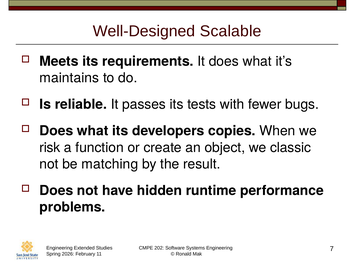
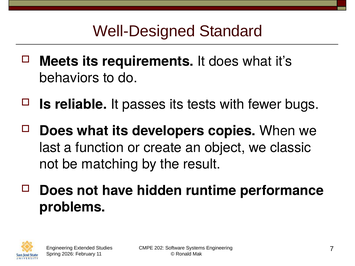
Scalable: Scalable -> Standard (231, 31)
maintains: maintains -> behaviors (69, 78)
risk: risk -> last (50, 148)
